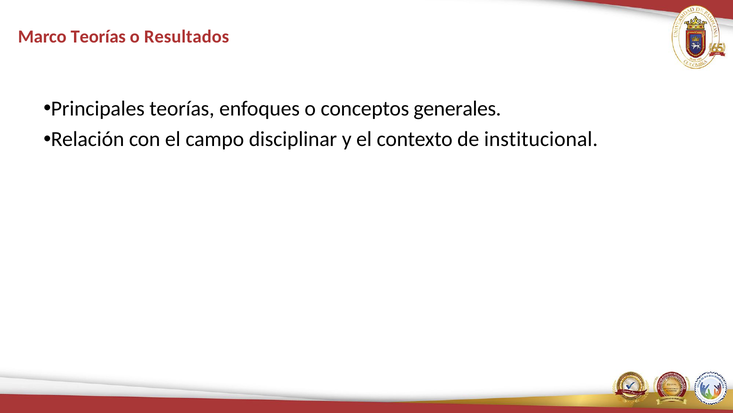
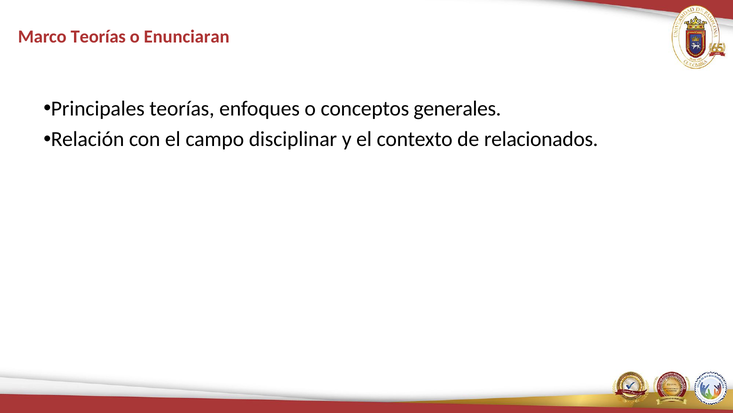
Resultados: Resultados -> Enunciaran (187, 36)
institucional: institucional -> relacionados (541, 139)
